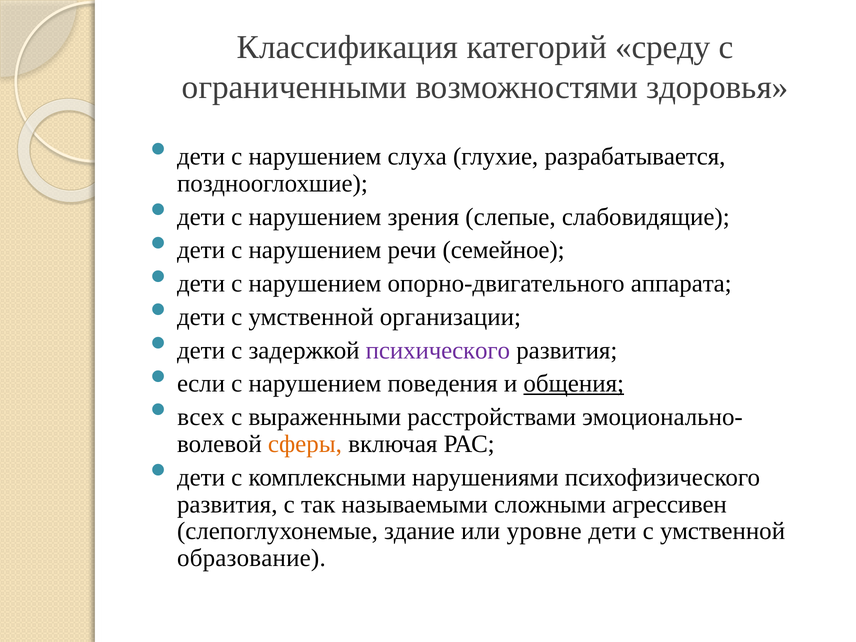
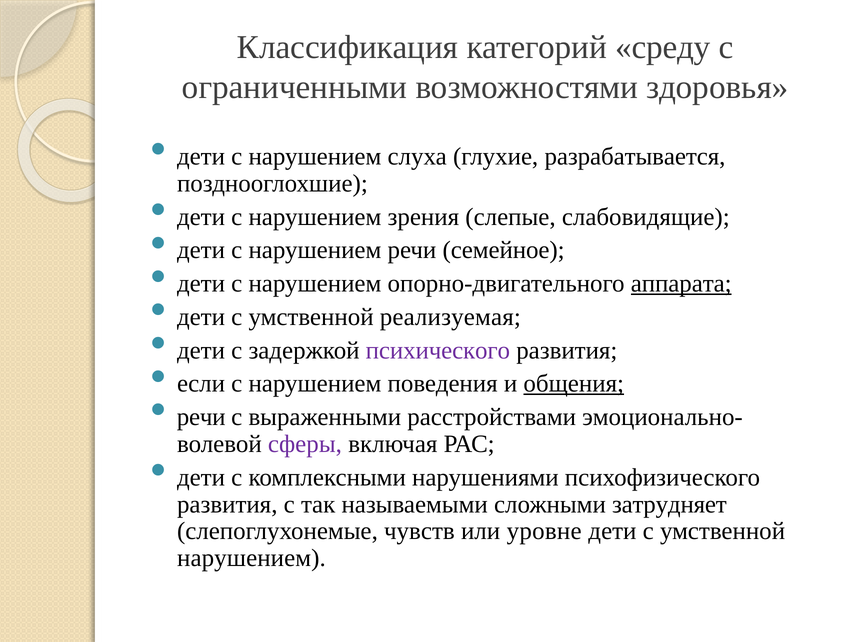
аппарата underline: none -> present (681, 284)
организации: организации -> реализуемая (450, 317)
всех: всех -> речи (201, 417)
сферы colour: orange -> purple (305, 444)
агрессивен: агрессивен -> затрудняет (669, 504)
здание: здание -> чувств (419, 531)
образование: образование -> нарушением (251, 558)
